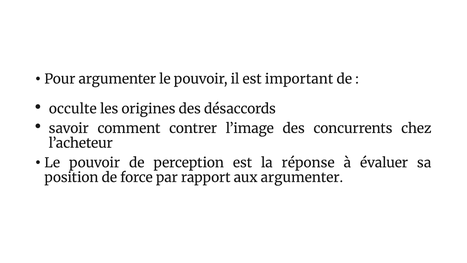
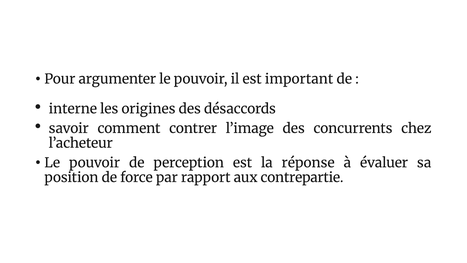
occulte: occulte -> interne (73, 109)
aux argumenter: argumenter -> contrepartie (302, 177)
